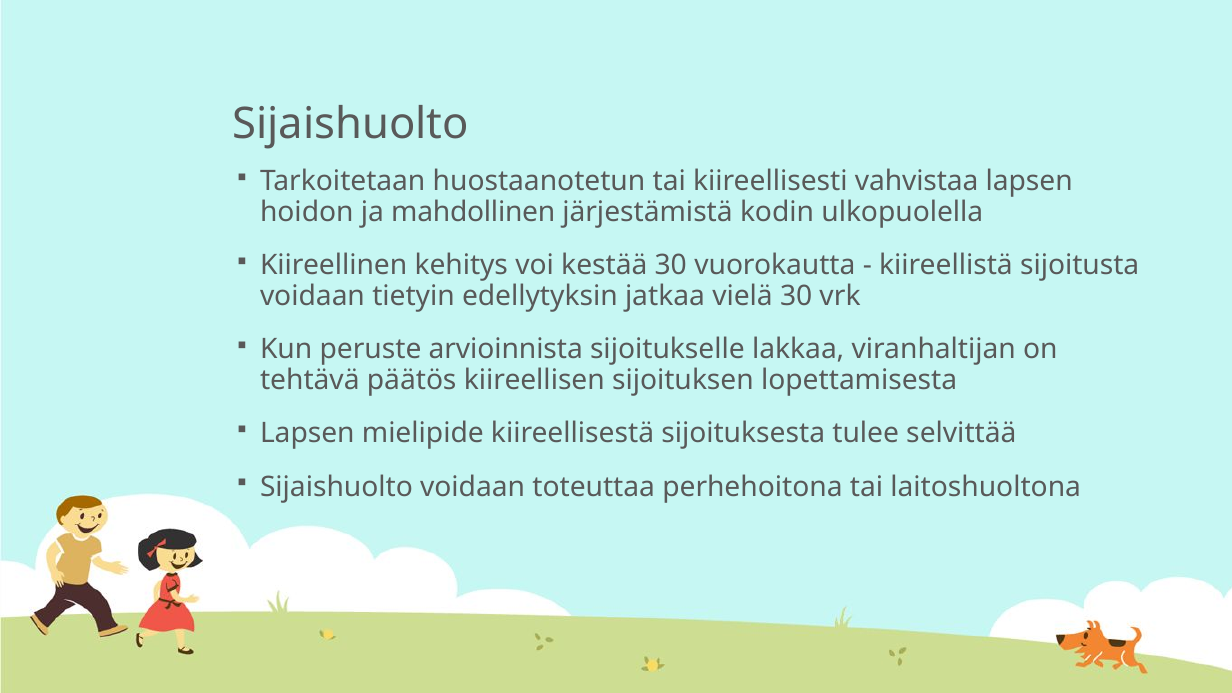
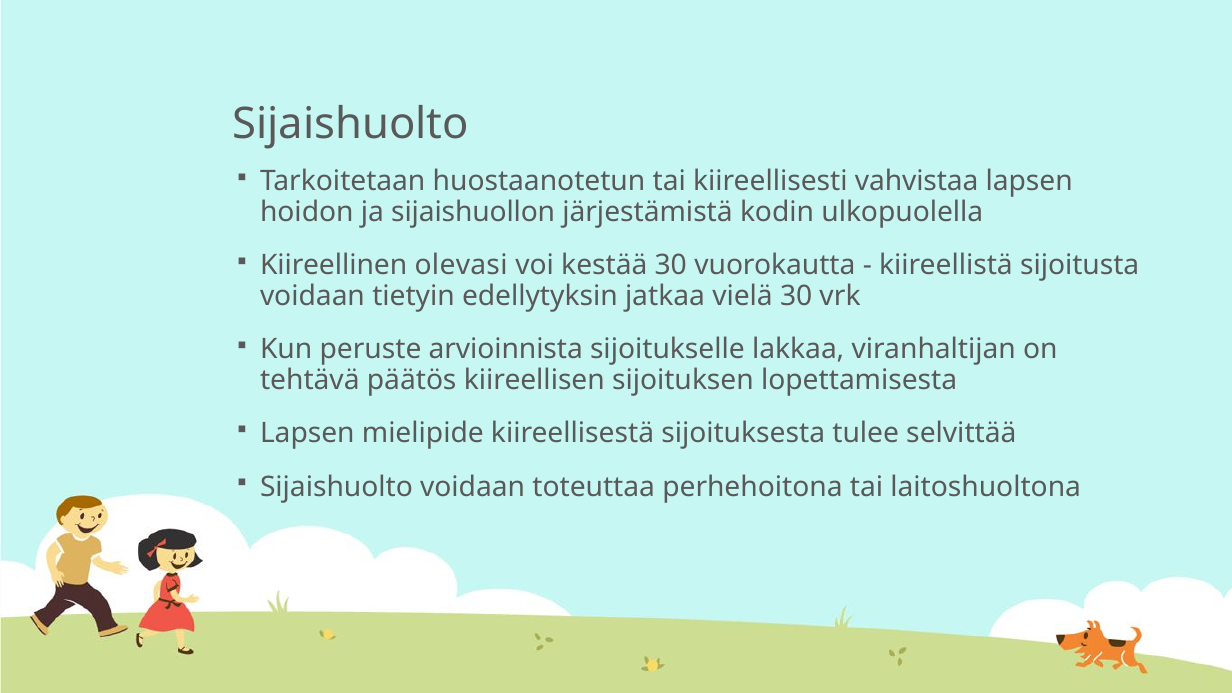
mahdollinen: mahdollinen -> sijaishuollon (473, 212)
kehitys: kehitys -> olevasi (461, 265)
